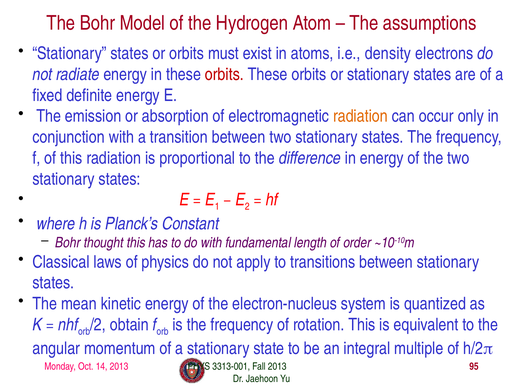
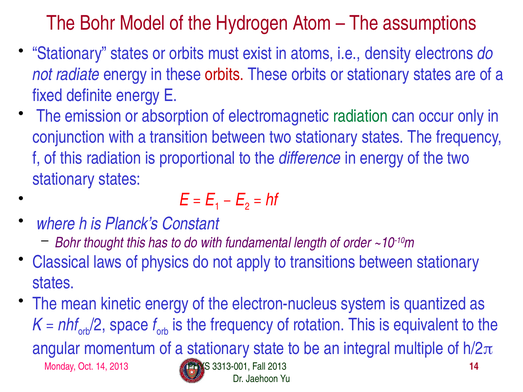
radiation colour: orange -> green (360, 116)
obtain: obtain -> space (129, 325)
2013 95: 95 -> 14 (474, 367)
